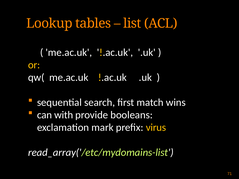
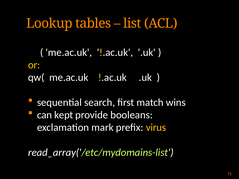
with: with -> kept (64, 115)
